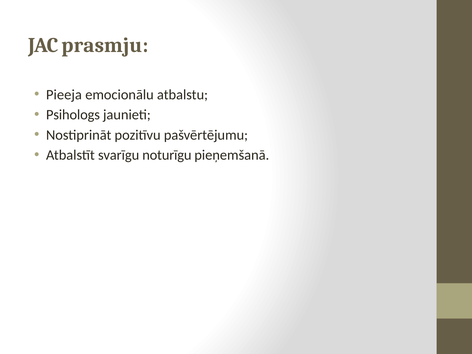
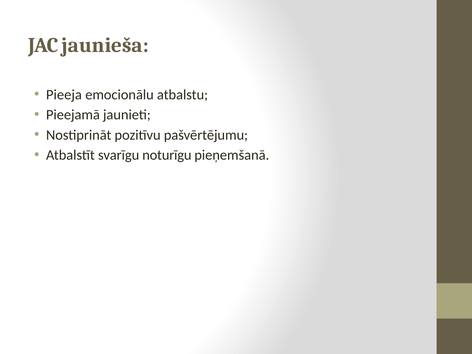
prasmju: prasmju -> jaunieša (105, 45)
Psihologs: Psihologs -> Pieejamā (73, 115)
